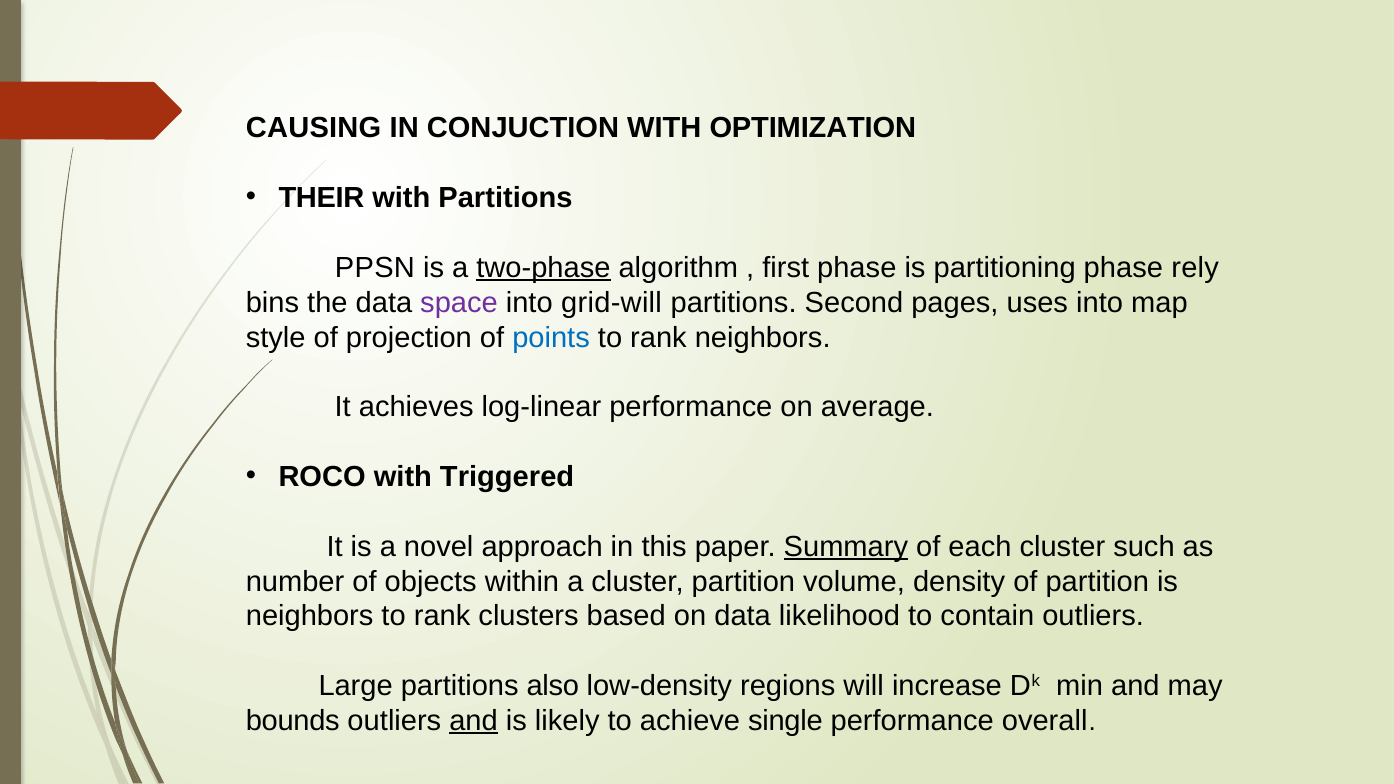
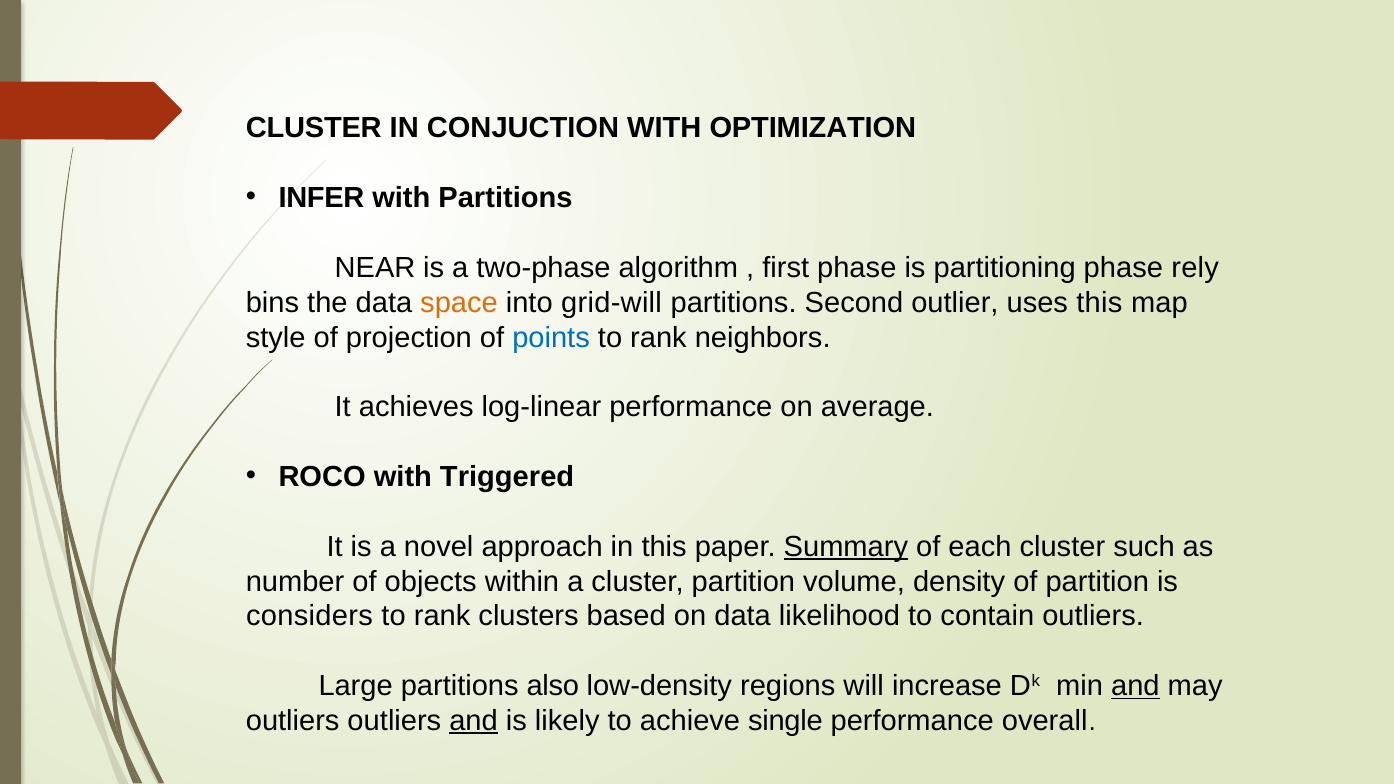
CAUSING: CAUSING -> CLUSTER (314, 128)
THEIR: THEIR -> INFER (322, 198)
PPSN: PPSN -> NEAR (375, 268)
two-phase underline: present -> none (543, 268)
space colour: purple -> orange (459, 303)
pages: pages -> outlier (955, 303)
uses into: into -> this (1099, 303)
neighbors: neighbors -> considers (309, 616)
and underline: none -> present (1135, 686)
bounds: bounds -> outliers (293, 721)
